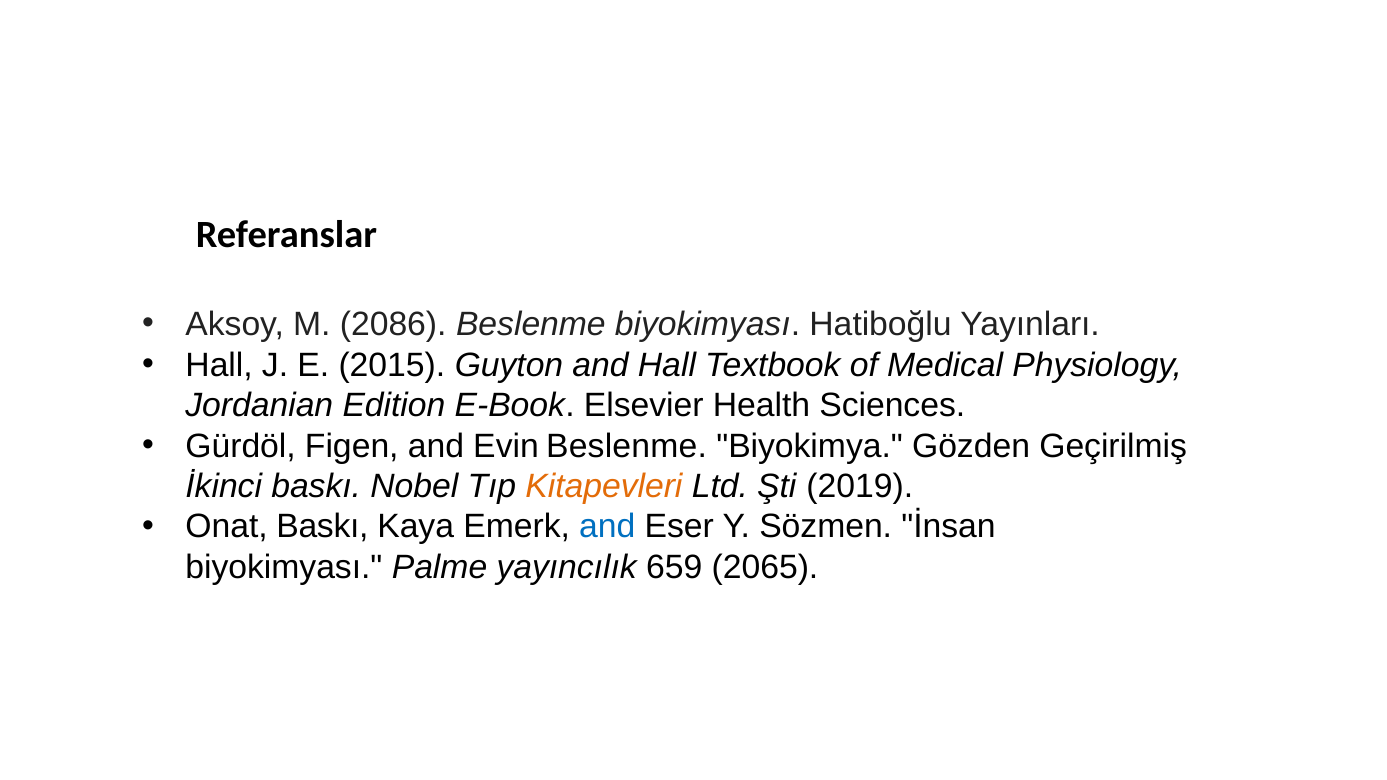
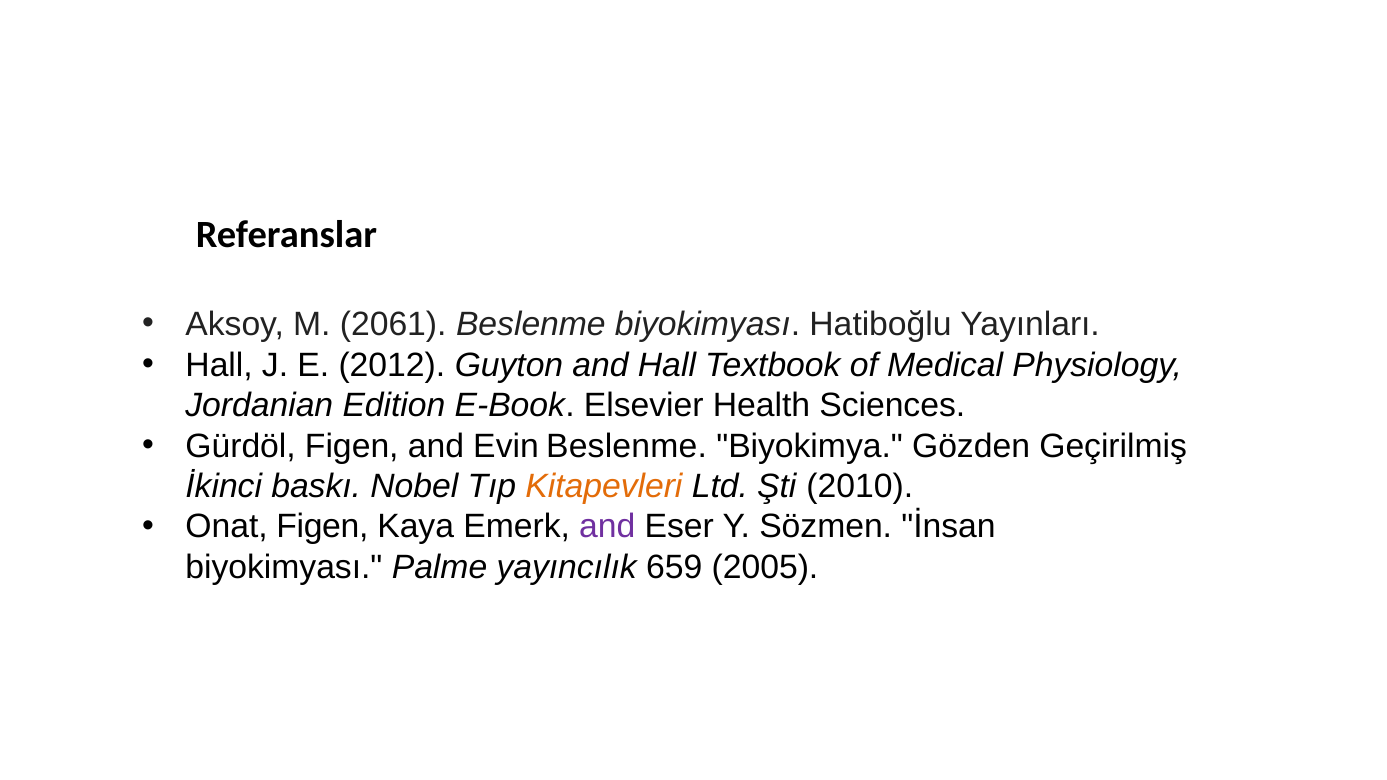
2086: 2086 -> 2061 (393, 325)
2015: 2015 -> 2012 (392, 365)
2019: 2019 -> 2010 (860, 486)
Onat Baskı: Baskı -> Figen (322, 527)
and colour: blue -> purple (607, 527)
2065: 2065 -> 2005 (765, 567)
